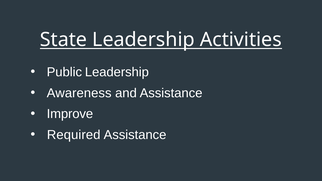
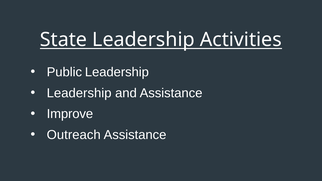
Awareness: Awareness -> Leadership (79, 93)
Required: Required -> Outreach (74, 135)
